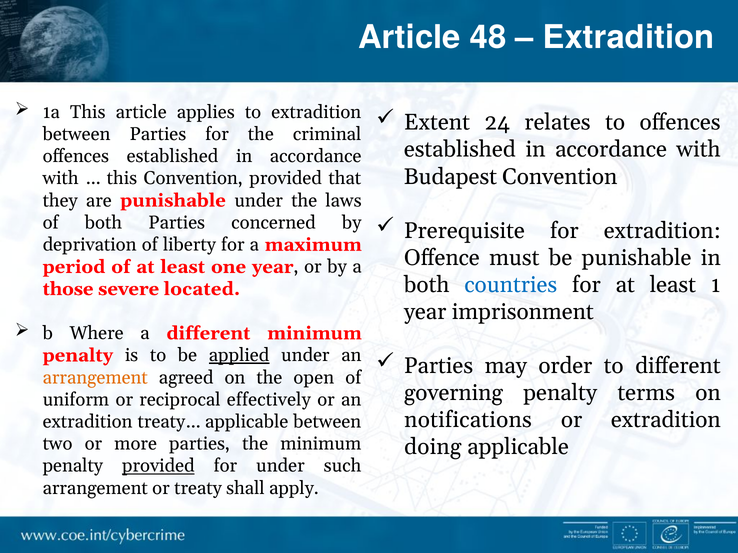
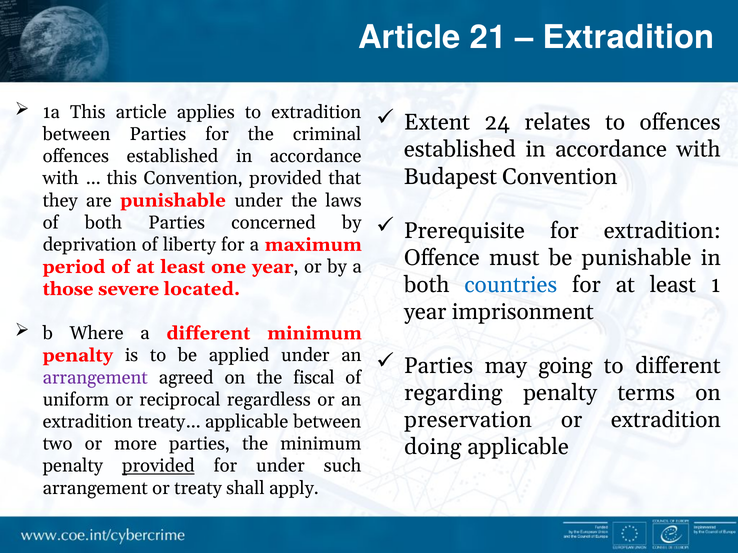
48: 48 -> 21 (488, 37)
applied underline: present -> none (239, 356)
order: order -> going (565, 366)
arrangement colour: orange -> purple (95, 378)
open: open -> fiscal (314, 378)
governing: governing -> regarding (453, 393)
effectively: effectively -> regardless (269, 400)
notifications: notifications -> preservation (468, 420)
